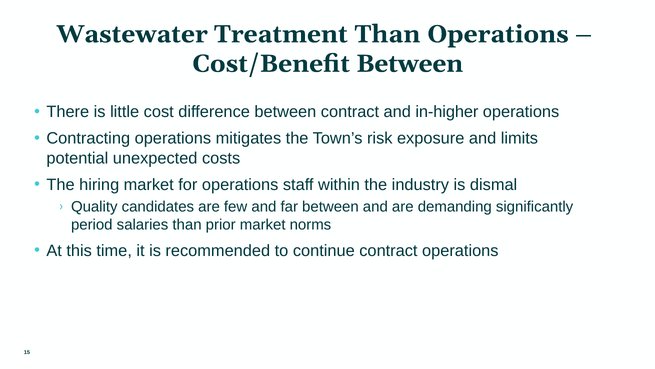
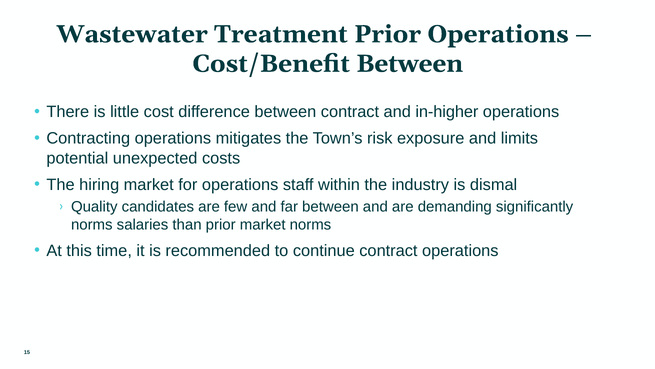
Treatment Than: Than -> Prior (388, 34)
period: period -> norms (92, 225)
